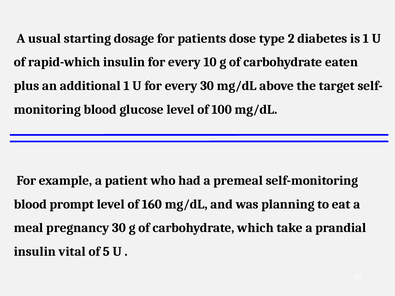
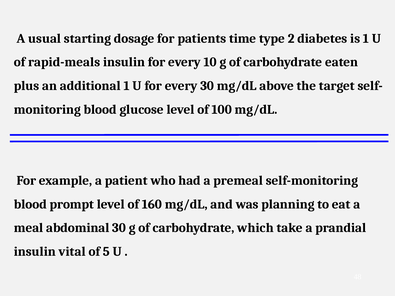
dose: dose -> time (243, 38)
rapid-which: rapid-which -> rapid-meals (64, 62)
pregnancy: pregnancy -> abdominal (78, 228)
